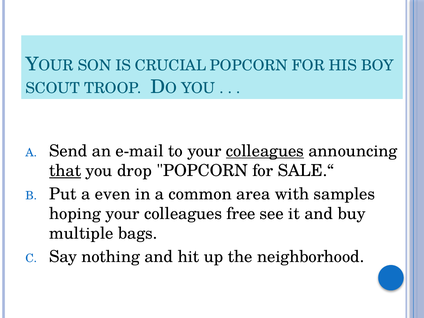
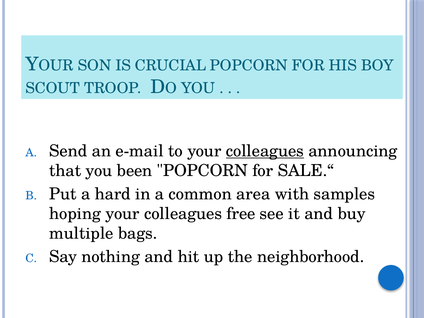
that underline: present -> none (65, 171)
drop: drop -> been (135, 171)
even: even -> hard (113, 194)
